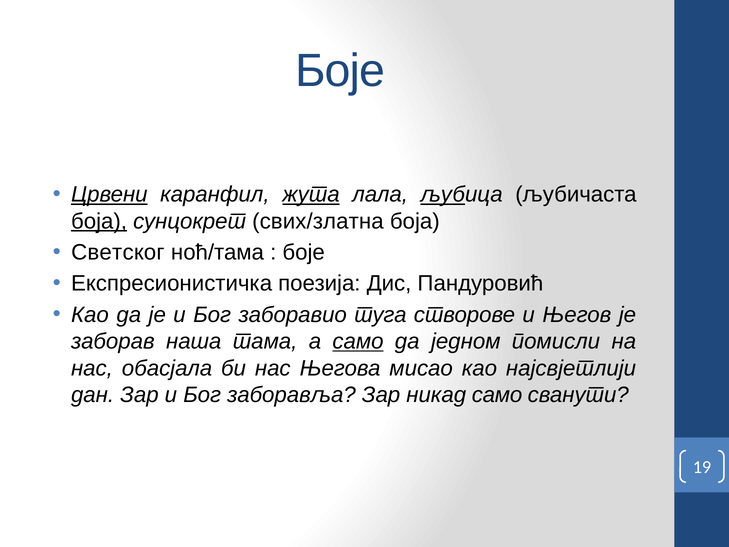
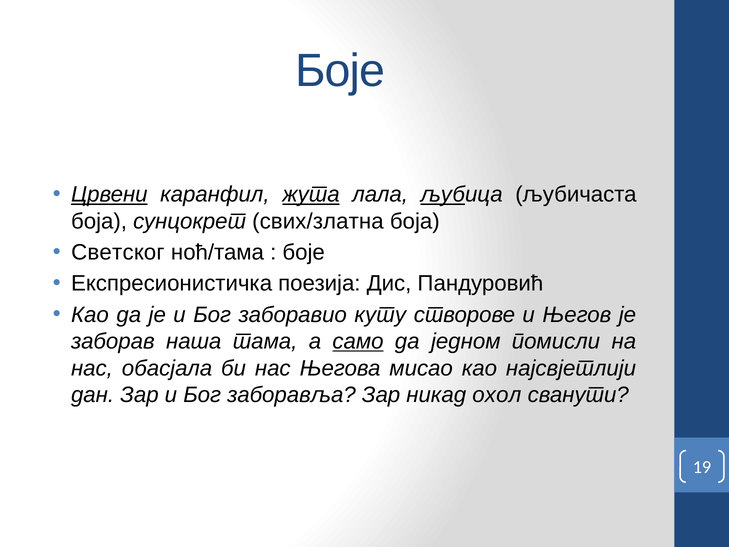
боја underline: present -> none (99, 221)
туга: туга -> куту (380, 315)
никад само: само -> охол (497, 395)
